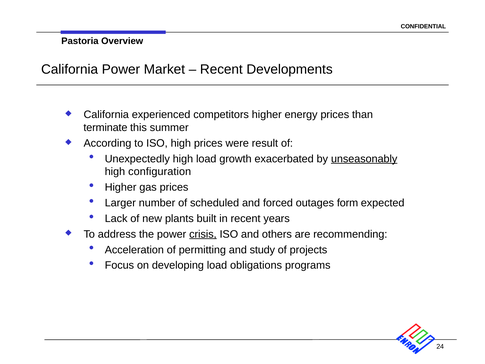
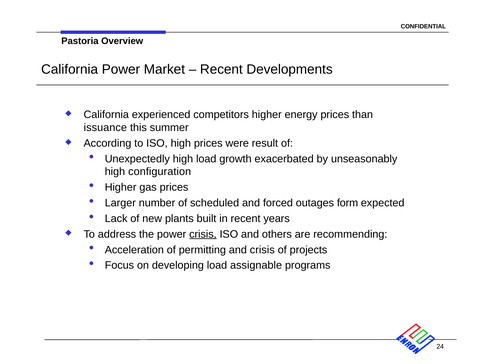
terminate: terminate -> issuance (105, 128)
unseasonably underline: present -> none (364, 159)
and study: study -> crisis (262, 250)
obligations: obligations -> assignable (256, 265)
